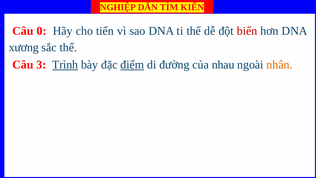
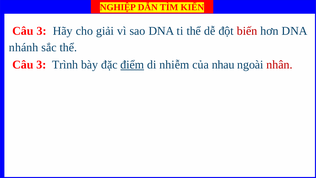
0: 0 -> 3 (42, 31)
tiến: tiến -> giải (105, 31)
xương: xương -> nhánh (24, 47)
Trình underline: present -> none (65, 65)
đường: đường -> nhiễm (174, 65)
nhân colour: orange -> red (279, 65)
